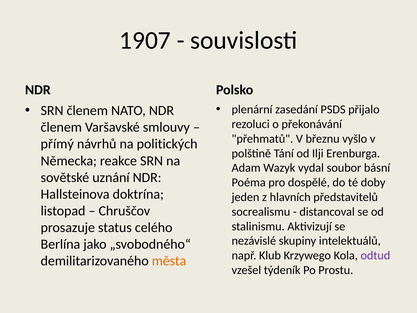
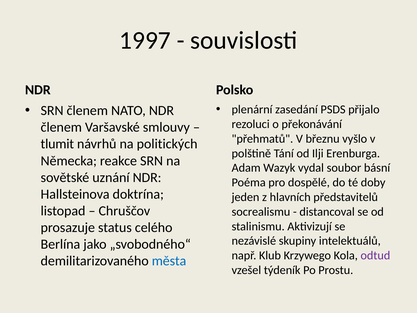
1907: 1907 -> 1997 (145, 40)
přímý: přímý -> tlumit (57, 144)
města colour: orange -> blue (169, 261)
